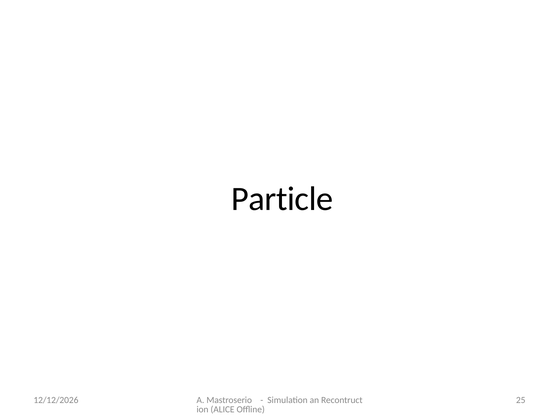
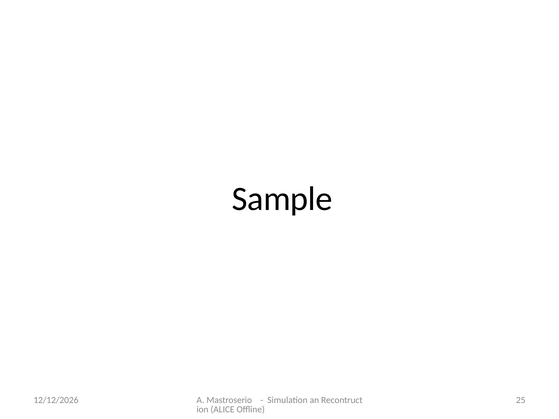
Particle: Particle -> Sample (282, 199)
